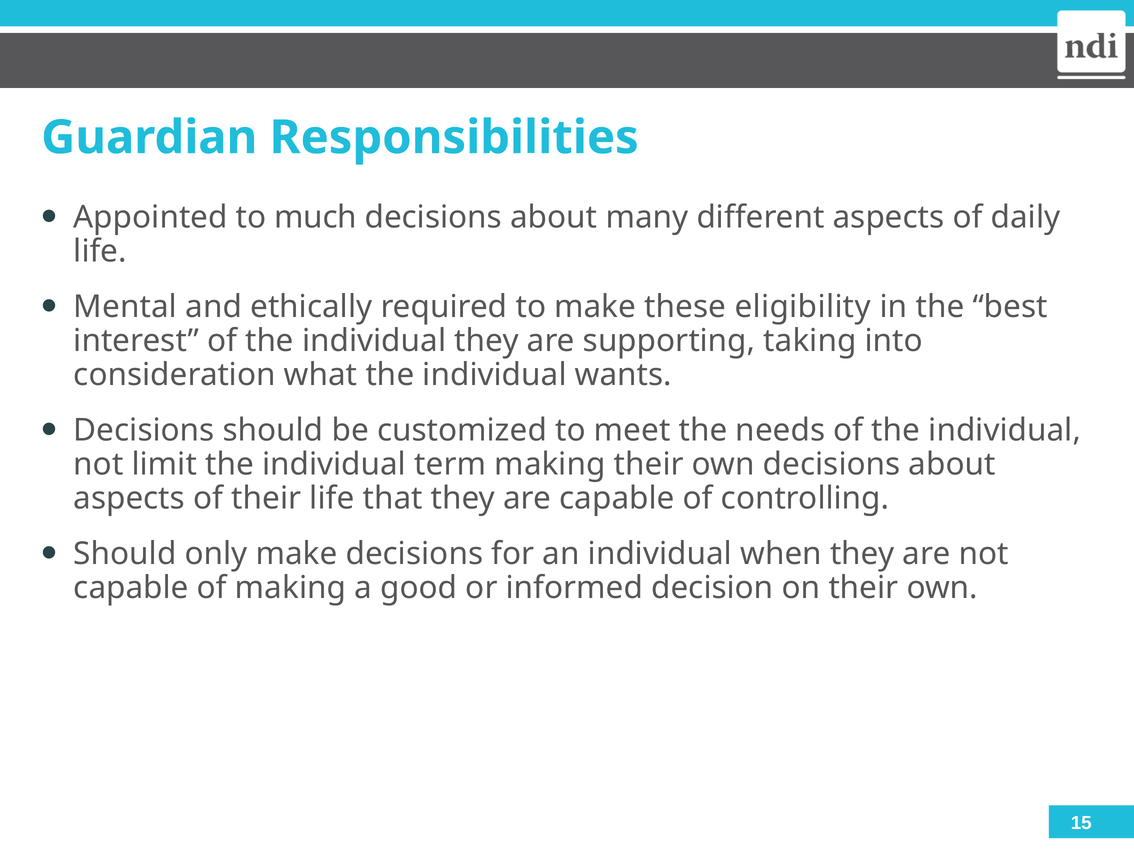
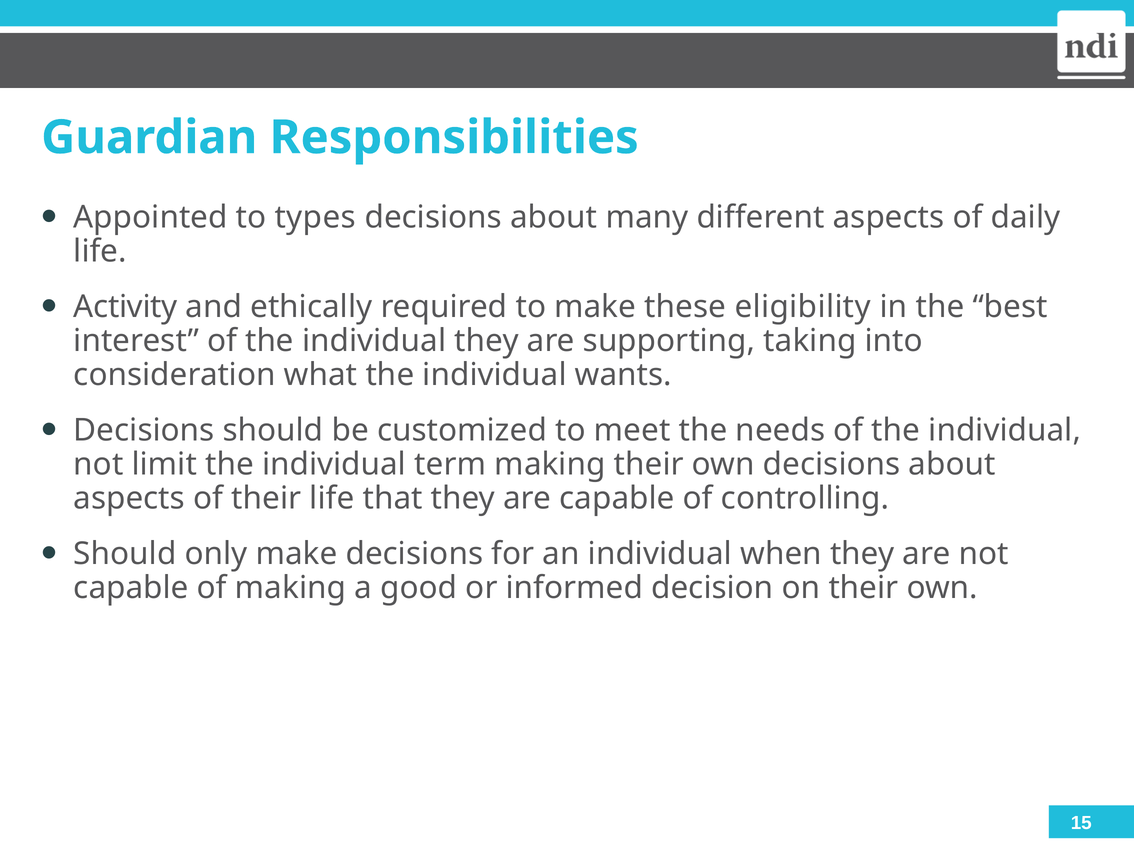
much: much -> types (315, 217)
Mental: Mental -> Activity (125, 307)
